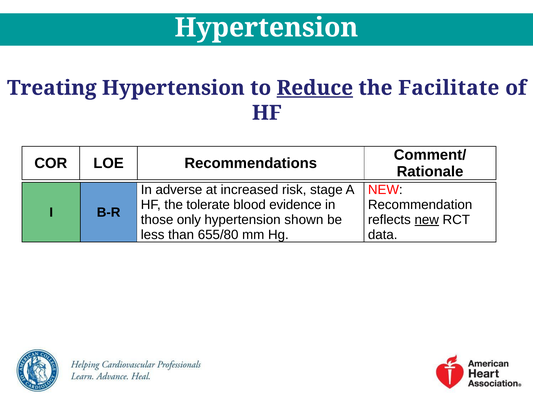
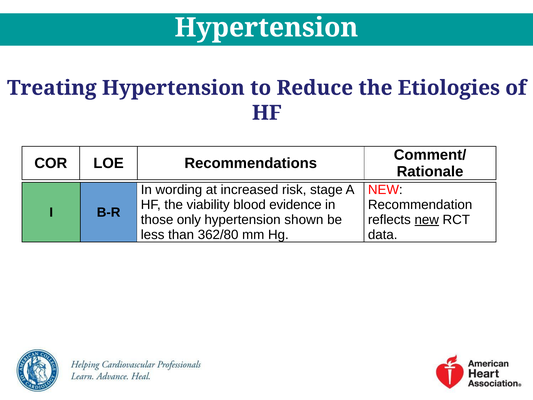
Reduce underline: present -> none (315, 88)
Facilitate: Facilitate -> Etiologies (449, 88)
adverse: adverse -> wording (179, 190)
tolerate: tolerate -> viability (208, 205)
655/80: 655/80 -> 362/80 (218, 235)
